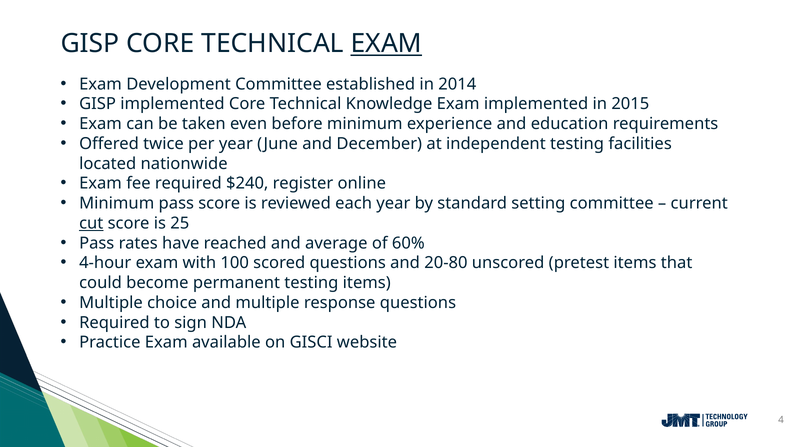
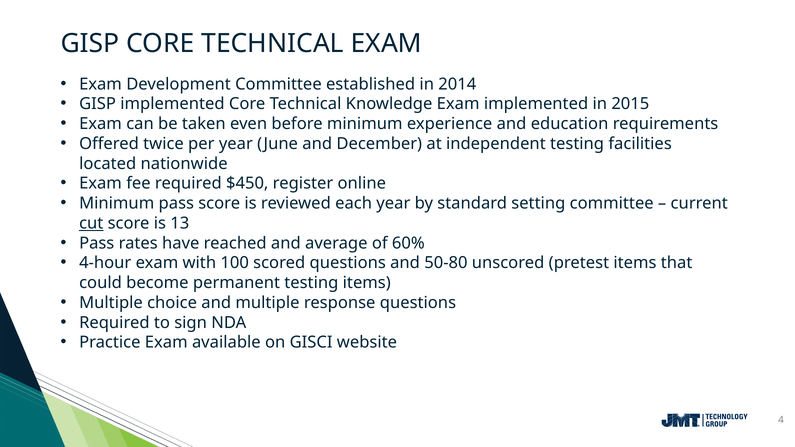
EXAM underline: present -> none (386, 44)
$240: $240 -> $450 (247, 184)
25: 25 -> 13 (180, 223)
20-80: 20-80 -> 50-80 (446, 263)
